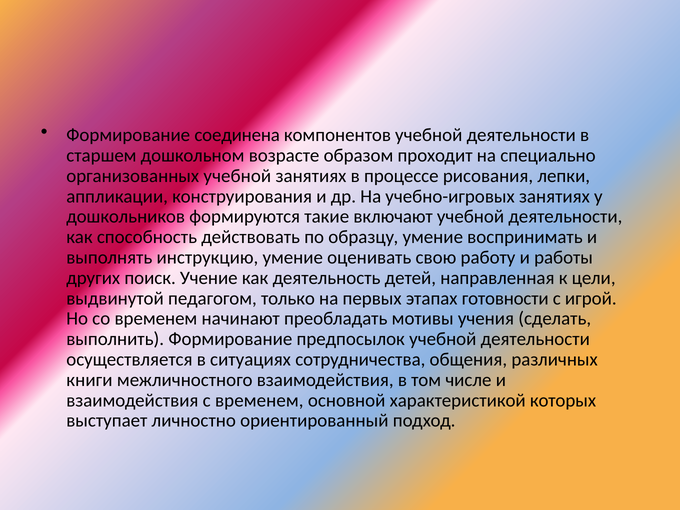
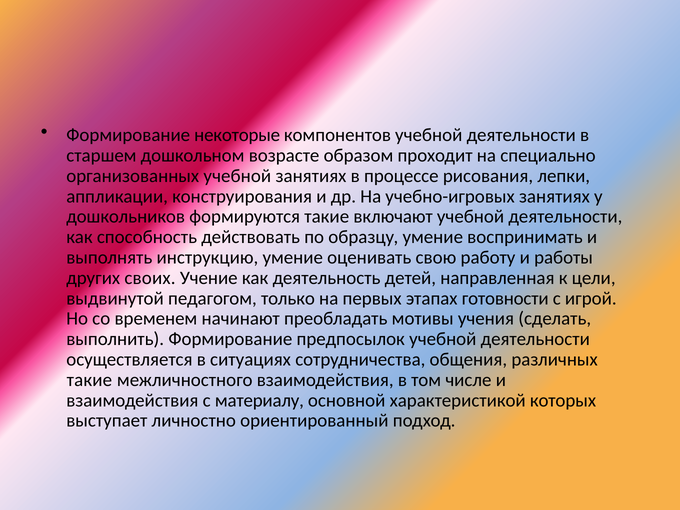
соединена: соединена -> некоторые (237, 135)
поиск: поиск -> своих (150, 278)
книги: книги -> такие (89, 380)
с временем: временем -> материалу (259, 400)
